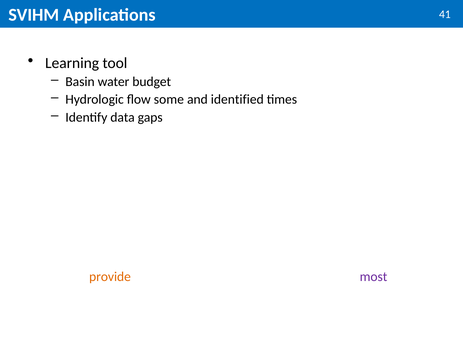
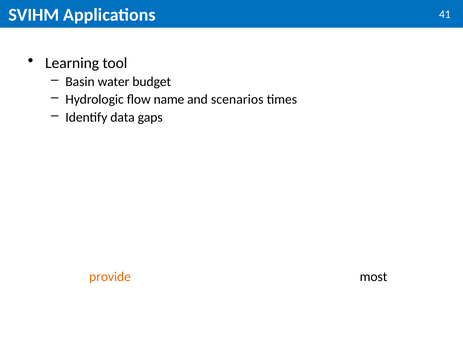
some: some -> name (169, 99)
and identified: identified -> scenarios (237, 99)
most colour: purple -> black (373, 276)
